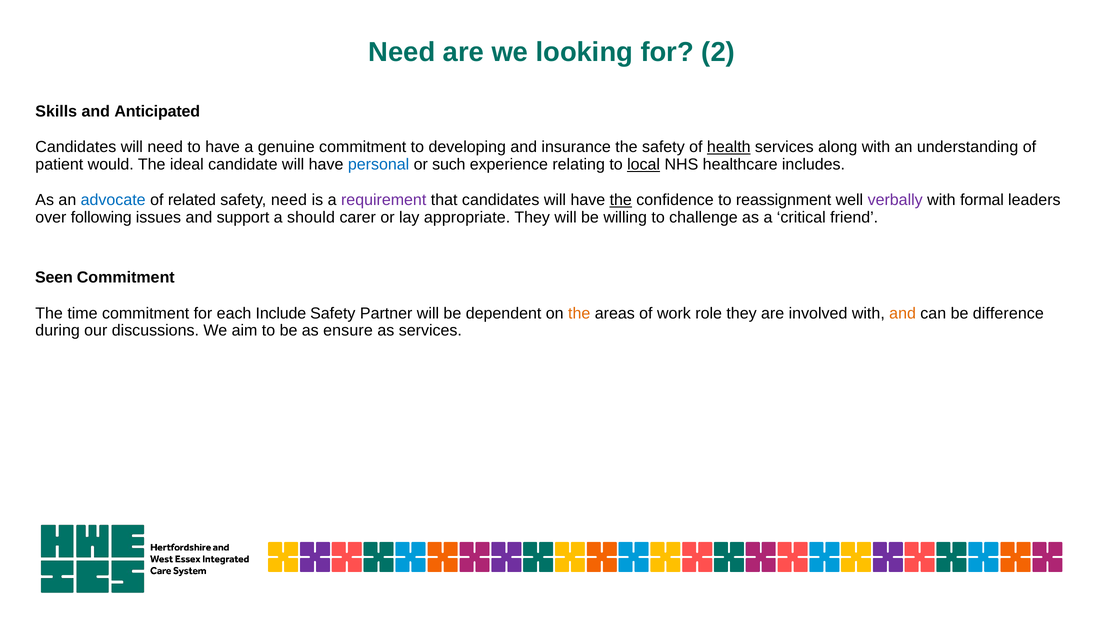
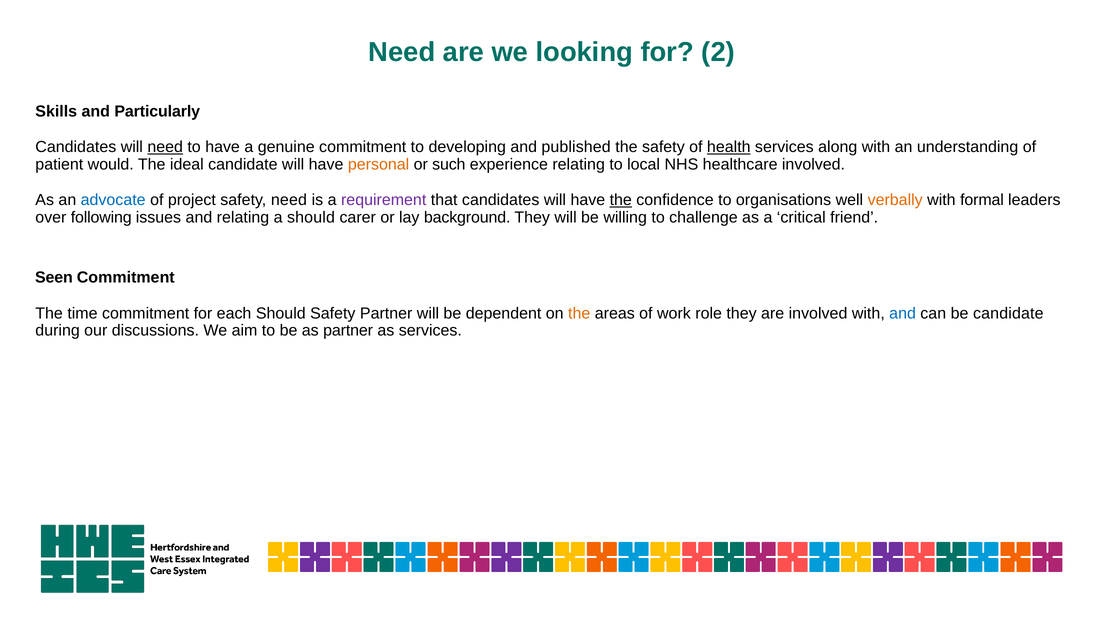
Anticipated: Anticipated -> Particularly (157, 111)
need underline: none -> present (165, 147)
insurance: insurance -> published (576, 147)
personal colour: blue -> orange (379, 164)
local underline: present -> none (644, 164)
healthcare includes: includes -> involved (813, 164)
related: related -> project (192, 200)
reassignment: reassignment -> organisations (784, 200)
verbally colour: purple -> orange (895, 200)
and support: support -> relating (243, 217)
appropriate: appropriate -> background (467, 217)
each Include: Include -> Should (281, 313)
and colour: orange -> blue (903, 313)
be difference: difference -> candidate (1008, 313)
as ensure: ensure -> partner (348, 330)
